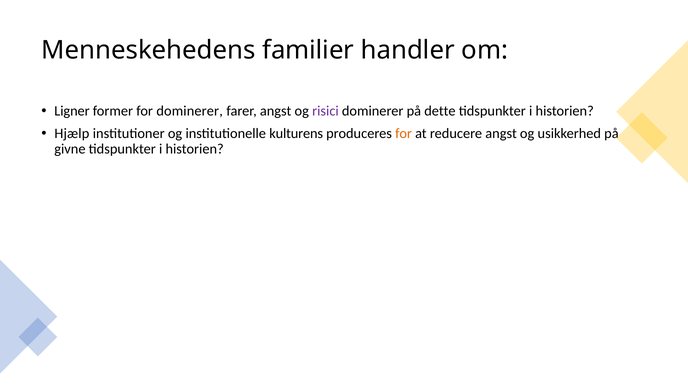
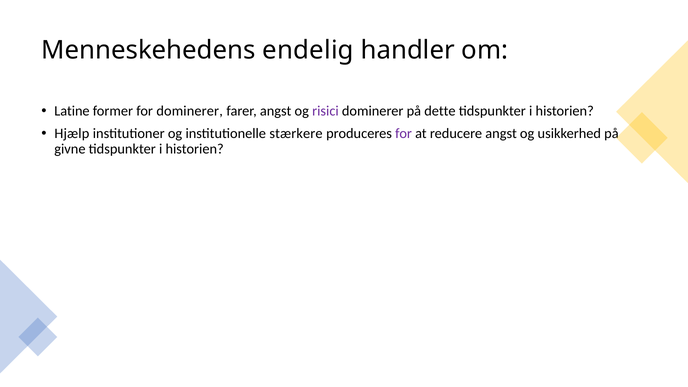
familier: familier -> endelig (308, 50)
Ligner: Ligner -> Latine (72, 111)
kulturens: kulturens -> stærkere (296, 134)
for colour: orange -> purple (404, 134)
